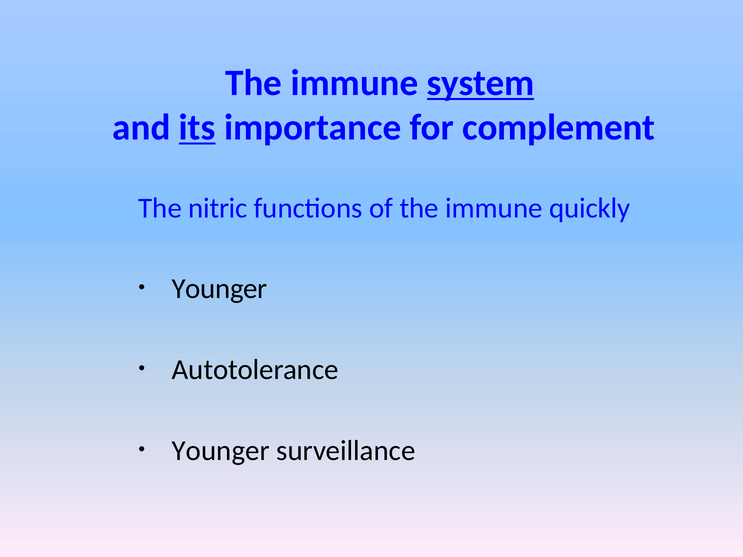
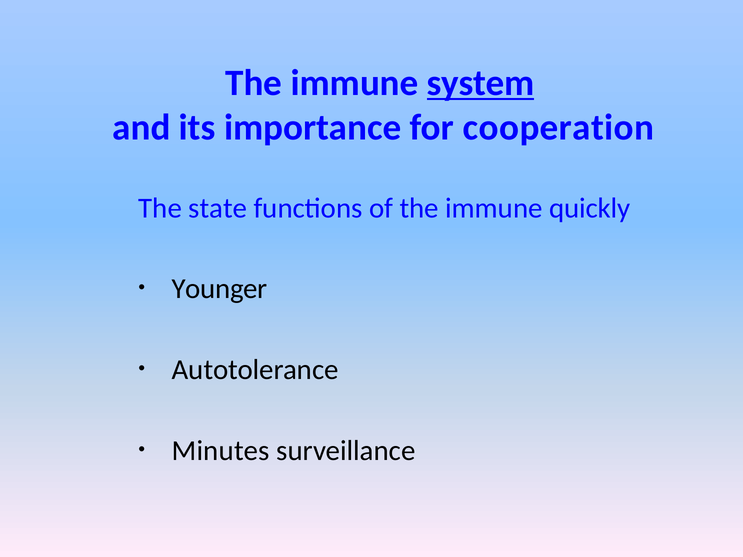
its underline: present -> none (197, 128)
complement: complement -> cooperation (559, 128)
nitric: nitric -> state (218, 208)
Younger: Younger -> Minutes (221, 451)
